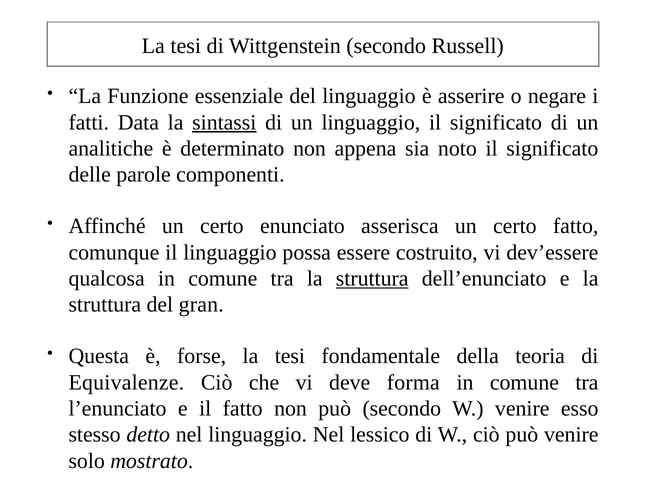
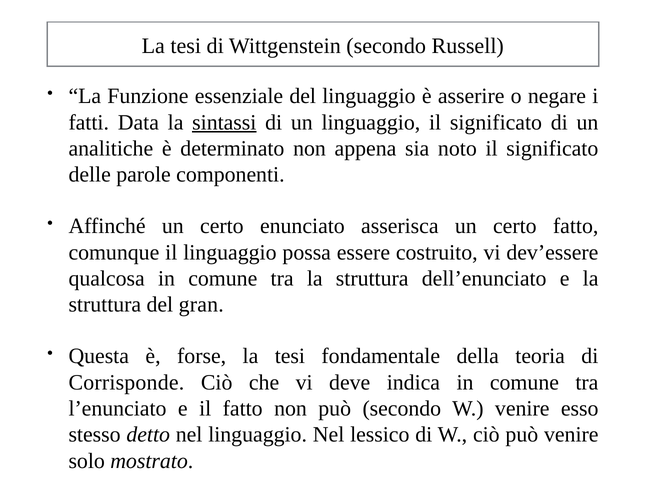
struttura underline: present -> none (372, 278)
Equivalenze: Equivalenze -> Corrisponde (126, 382)
forma: forma -> indica (413, 382)
